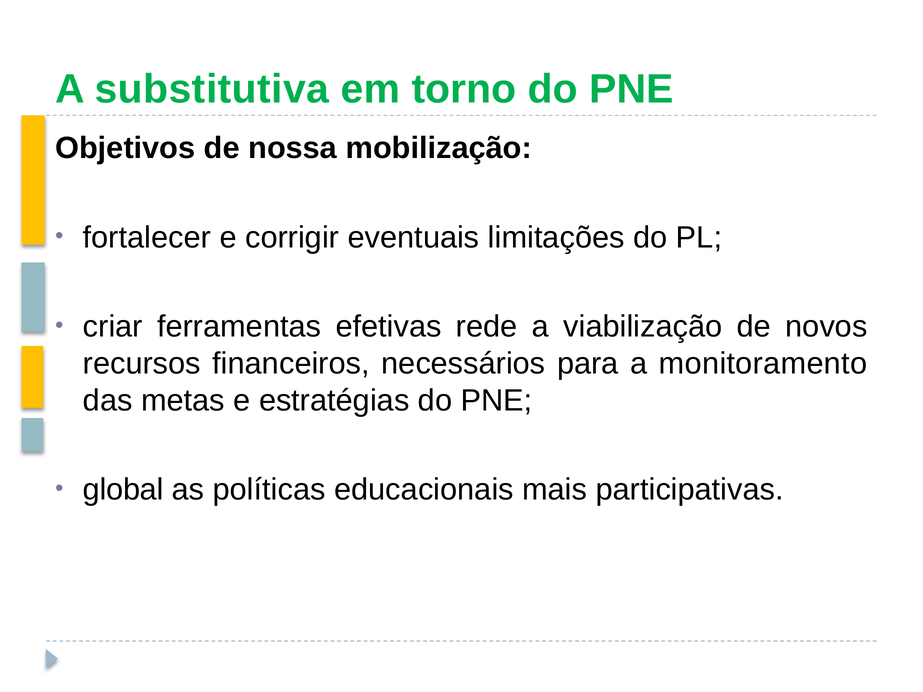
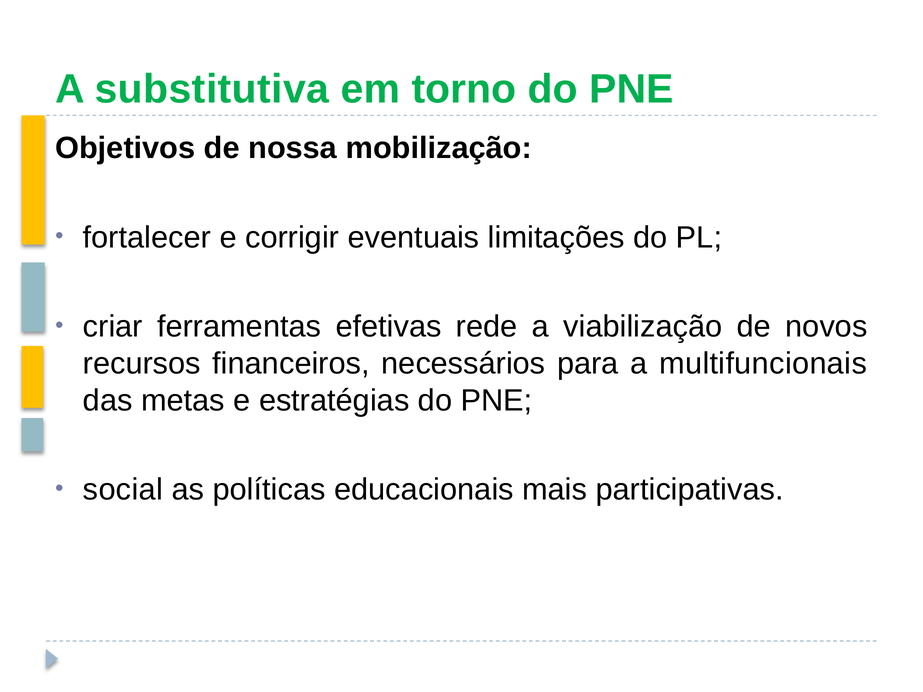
monitoramento: monitoramento -> multifuncionais (763, 364)
global: global -> social (123, 490)
